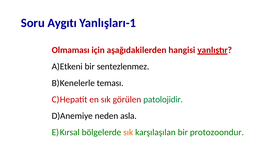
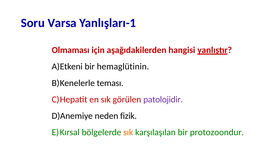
Aygıtı: Aygıtı -> Varsa (62, 23)
sentezlenmez: sentezlenmez -> hemaglütinin (123, 67)
patolojidir colour: green -> purple (163, 100)
asla: asla -> fizik (128, 116)
